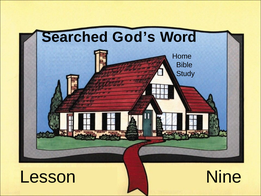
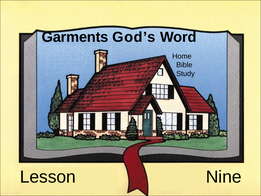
Searched: Searched -> Garments (75, 37)
